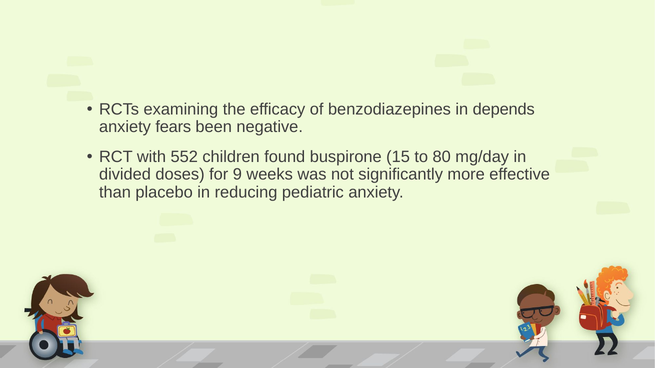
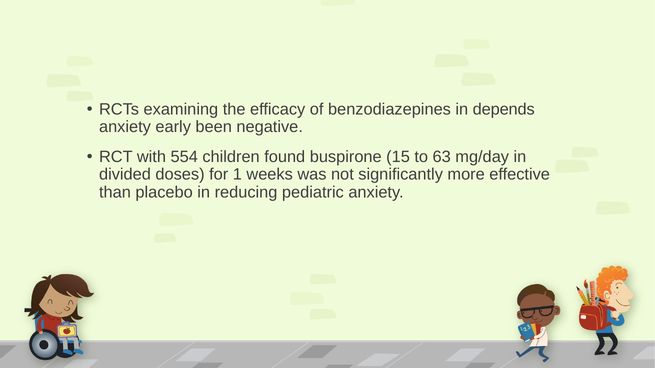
fears: fears -> early (173, 127)
552: 552 -> 554 (184, 157)
80: 80 -> 63 (442, 157)
9: 9 -> 1 (237, 175)
